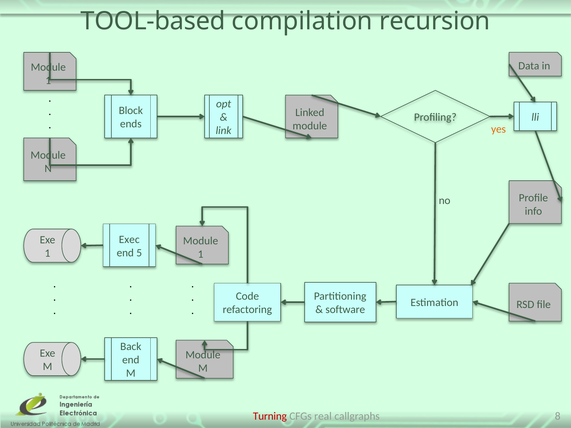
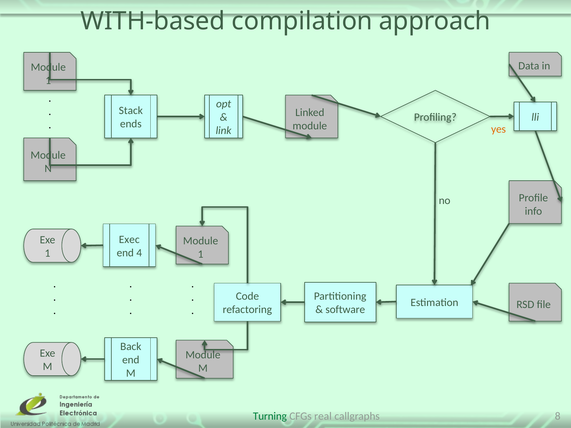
TOOL-based: TOOL-based -> WITH-based (153, 21)
recursion: recursion -> approach (435, 21)
Block: Block -> Stack (131, 111)
5: 5 -> 4 (139, 253)
Turning colour: red -> green (270, 417)
